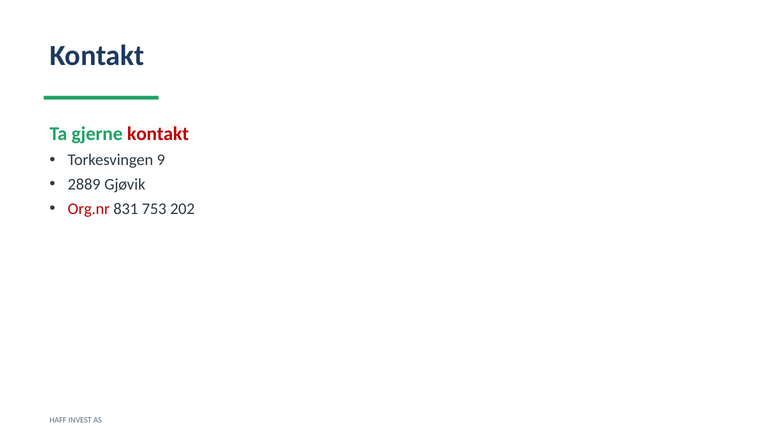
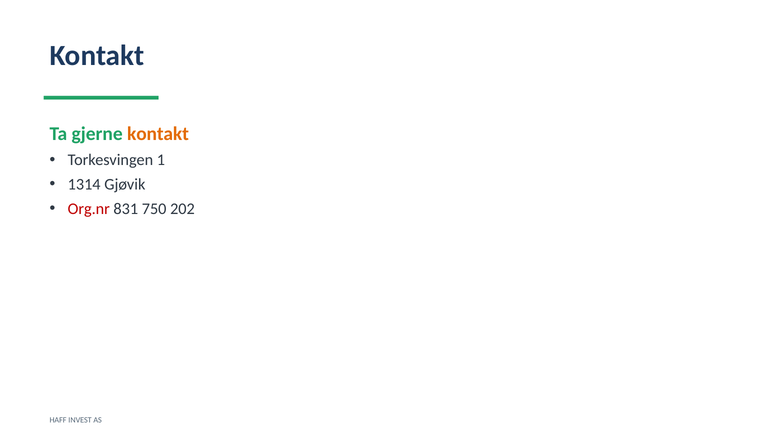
kontakt colour: red -> orange (158, 134)
9: 9 -> 1 (161, 160)
2889: 2889 -> 1314 (84, 184)
753: 753 -> 750 (154, 209)
